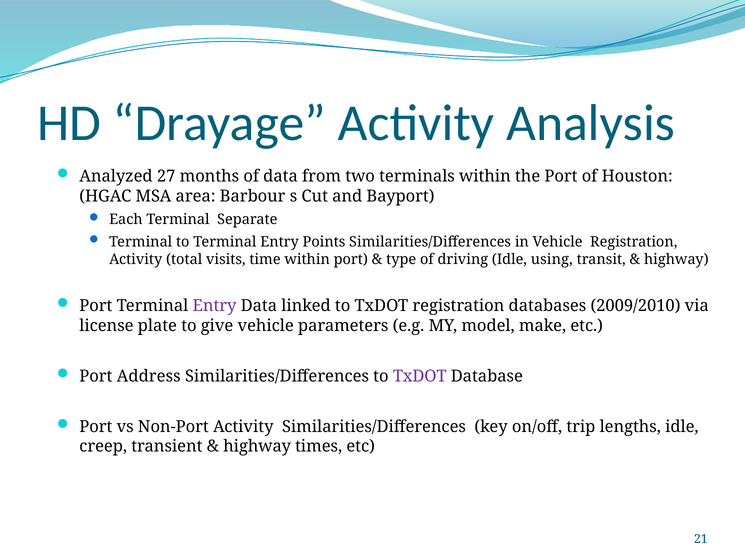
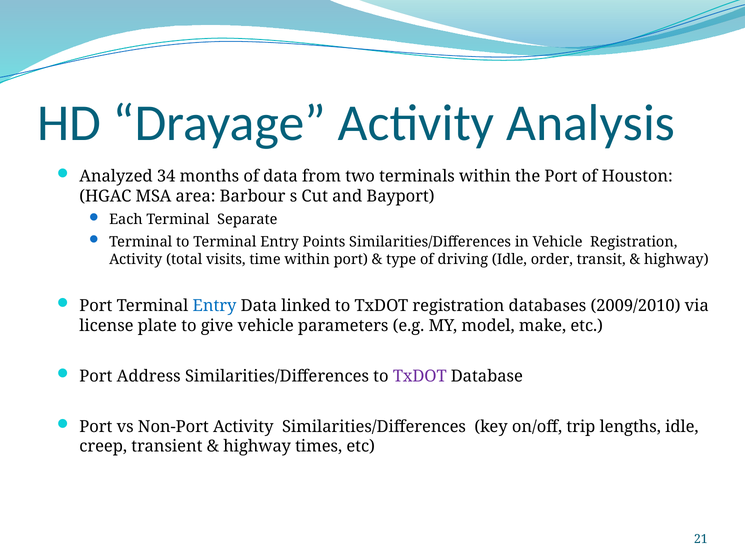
27: 27 -> 34 (166, 176)
using: using -> order (552, 259)
Entry colour: purple -> blue (215, 306)
